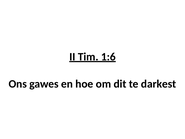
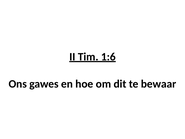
darkest: darkest -> bewaar (159, 84)
